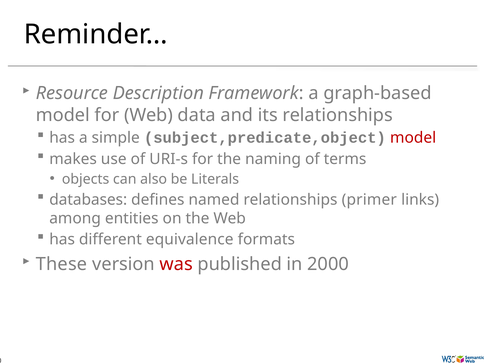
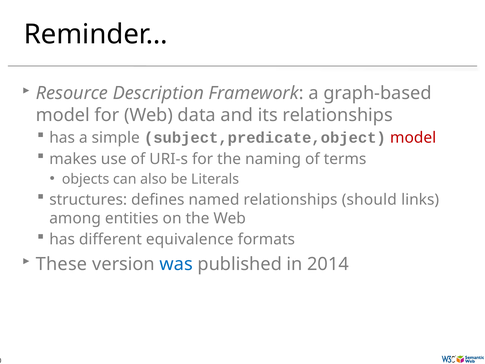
databases: databases -> structures (88, 200)
primer: primer -> should (369, 200)
was colour: red -> blue (176, 264)
2000: 2000 -> 2014 (328, 264)
